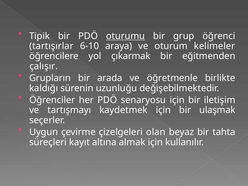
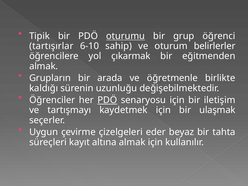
araya: araya -> sahip (119, 46)
kelimeler: kelimeler -> belirlerler (215, 46)
çalışır: çalışır -> almak (44, 66)
PDÖ underline: none -> present (107, 100)
olan: olan -> eder (156, 132)
